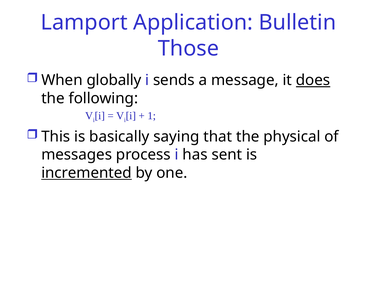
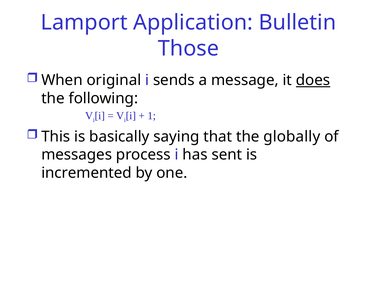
globally: globally -> original (114, 80)
physical: physical -> globally (292, 137)
incremented underline: present -> none (87, 173)
